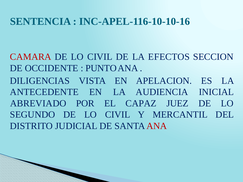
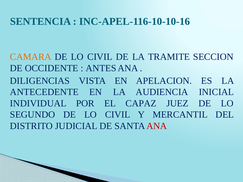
CAMARA colour: red -> orange (31, 57)
EFECTOS: EFECTOS -> TRAMITE (169, 57)
PUNTO: PUNTO -> ANTES (101, 68)
ABREVIADO: ABREVIADO -> INDIVIDUAL (38, 103)
